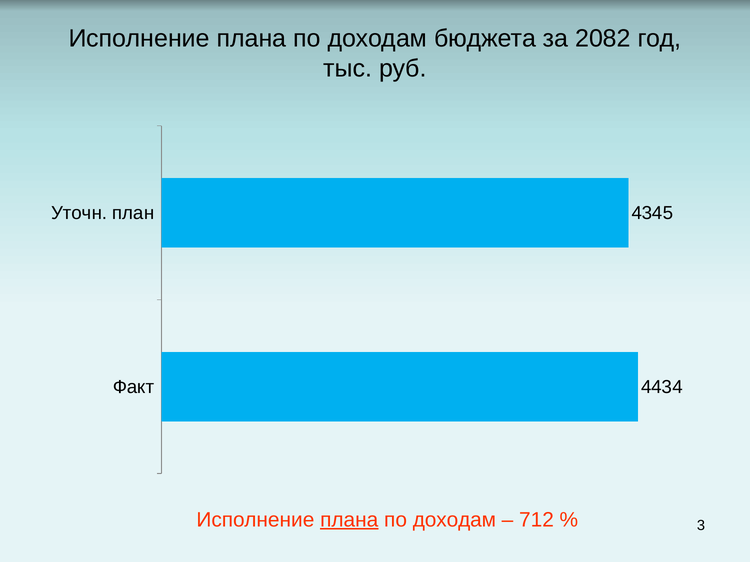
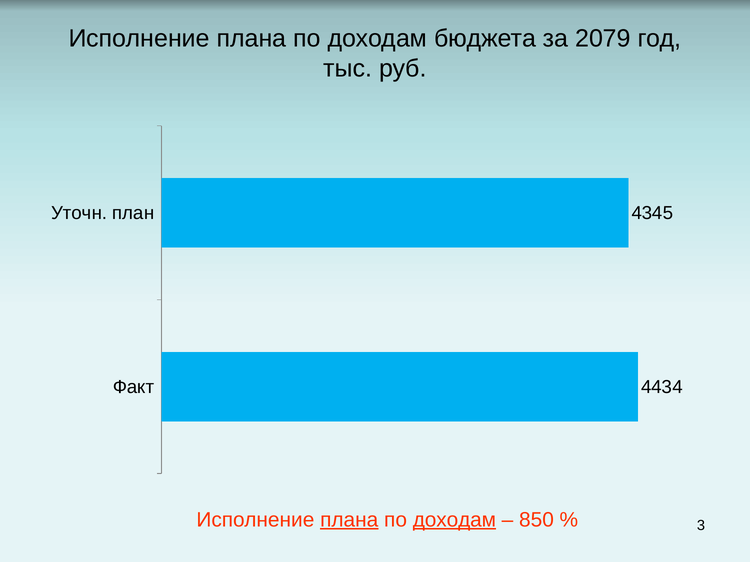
2082: 2082 -> 2079 (603, 39)
доходам underline: none -> present (454, 520)
712: 712 -> 850 (536, 520)
